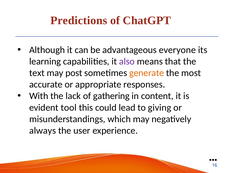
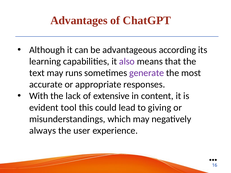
Predictions: Predictions -> Advantages (79, 20)
everyone: everyone -> according (177, 50)
post: post -> runs (74, 73)
generate colour: orange -> purple (147, 73)
gathering: gathering -> extensive (111, 96)
